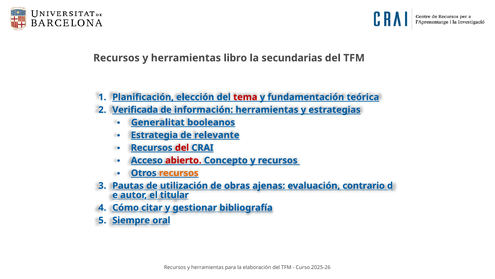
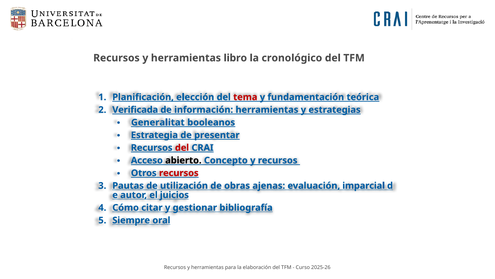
secundarias: secundarias -> cronológico (292, 58)
relevante: relevante -> presentar (217, 135)
abierto colour: red -> black (183, 160)
recursos colour: orange -> red (179, 173)
contrario: contrario -> imparcial (364, 185)
titular: titular -> juicios (174, 195)
